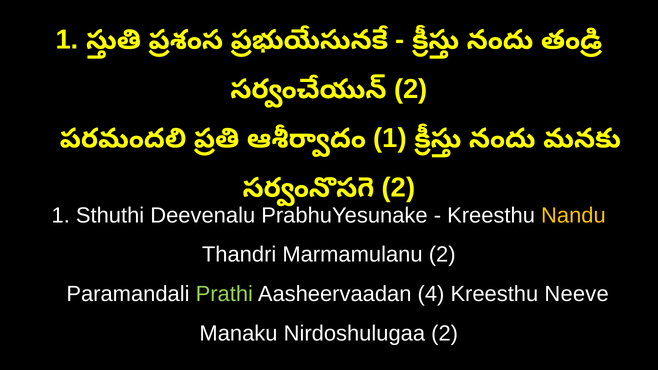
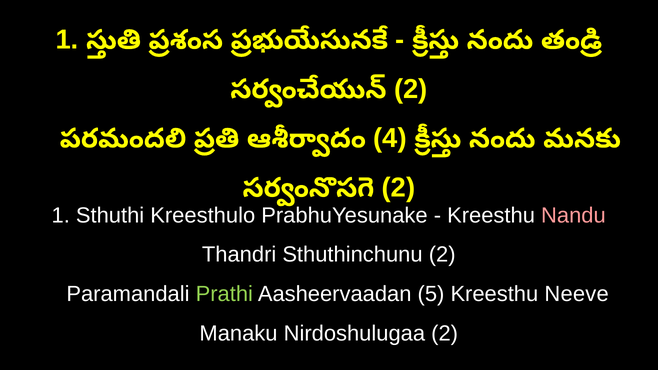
1: 1 -> 4 (390, 138)
Deevenalu: Deevenalu -> Kreesthulo (203, 215)
Nandu colour: yellow -> pink (573, 215)
Marmamulanu: Marmamulanu -> Sthuthinchunu (353, 255)
4: 4 -> 5 (431, 294)
